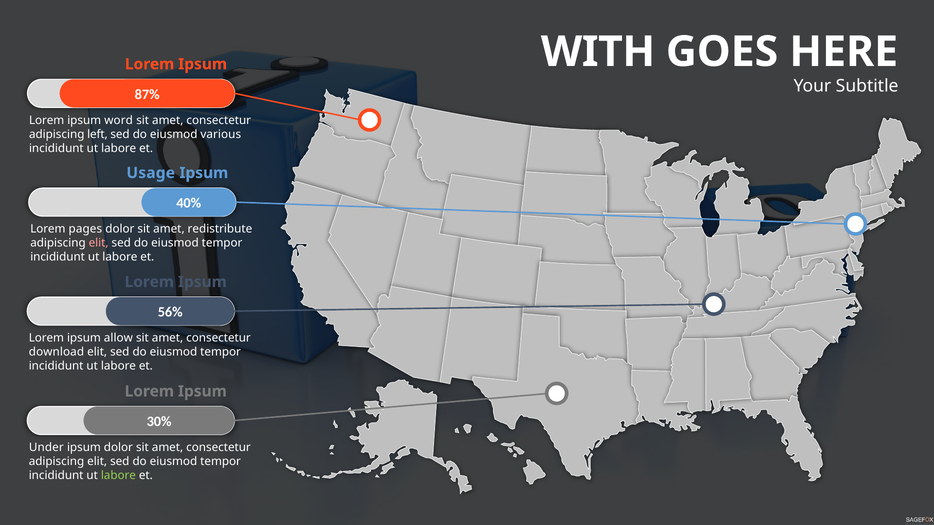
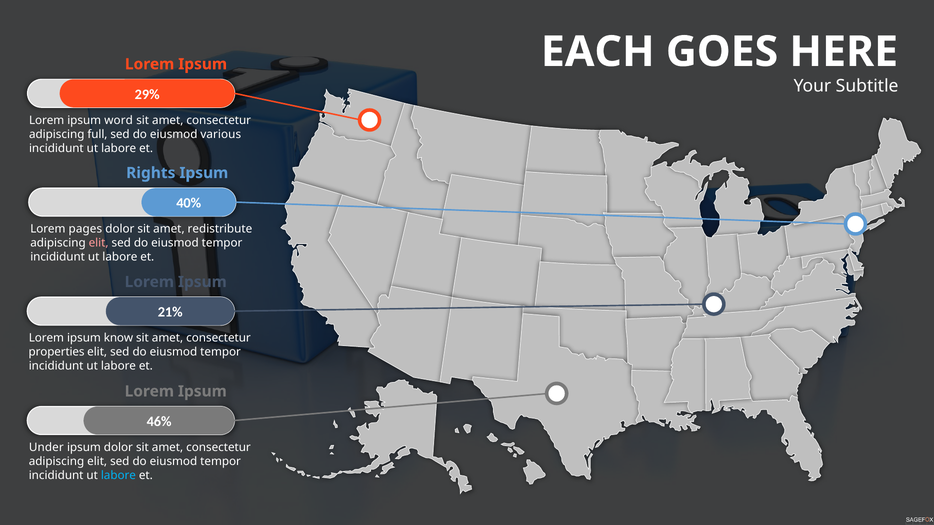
WITH: WITH -> EACH (598, 52)
87%: 87% -> 29% (147, 94)
left: left -> full (97, 134)
Usage: Usage -> Rights (151, 173)
56%: 56% -> 21% (170, 312)
allow: allow -> know (118, 338)
download: download -> properties (57, 352)
30%: 30% -> 46% (159, 422)
labore colour: light green -> light blue (118, 476)
